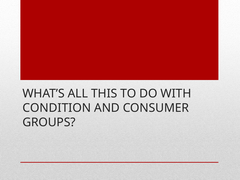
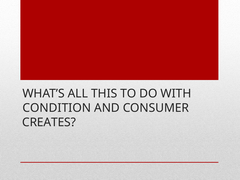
GROUPS: GROUPS -> CREATES (49, 122)
